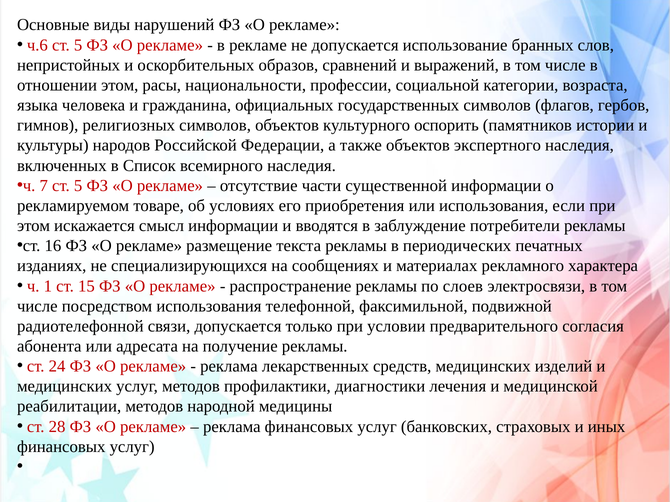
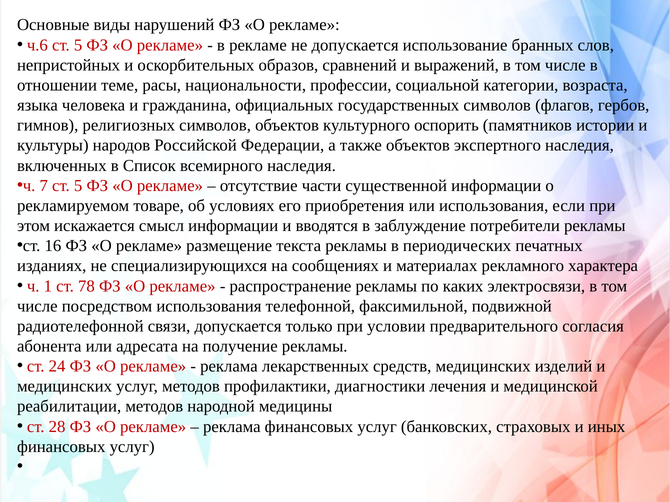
отношении этом: этом -> теме (120, 85)
15: 15 -> 78 (86, 286)
слоев: слоев -> каких (463, 286)
